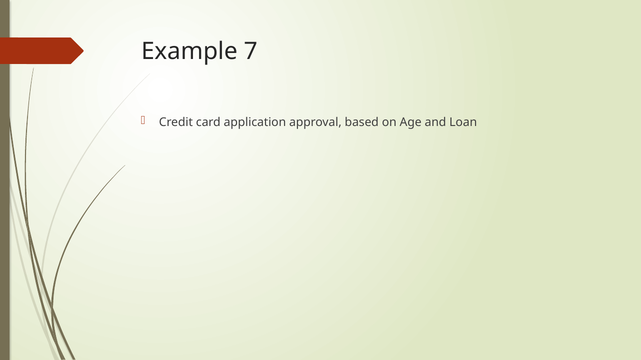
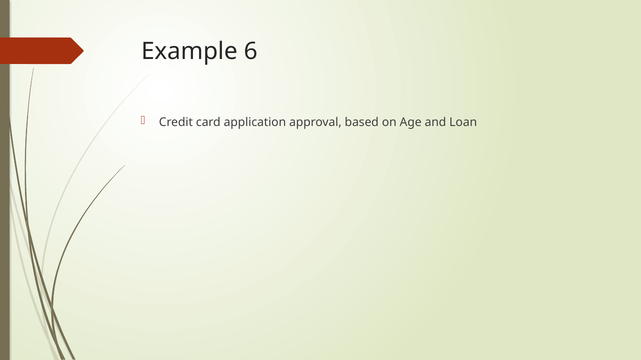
7: 7 -> 6 (251, 51)
